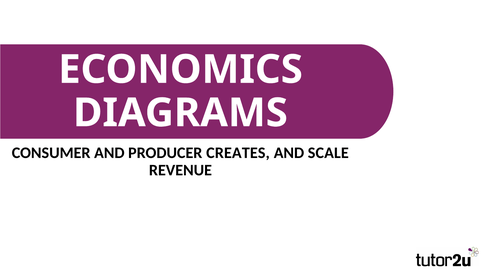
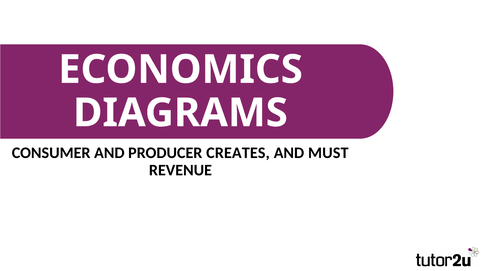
SCALE: SCALE -> MUST (328, 152)
